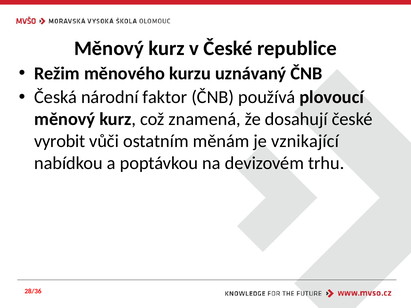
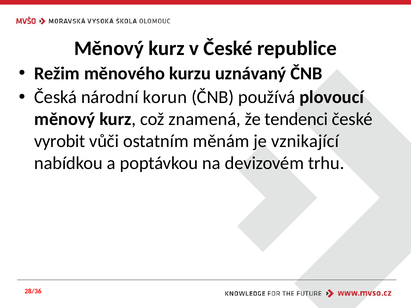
faktor: faktor -> korun (165, 97)
dosahují: dosahují -> tendenci (296, 119)
